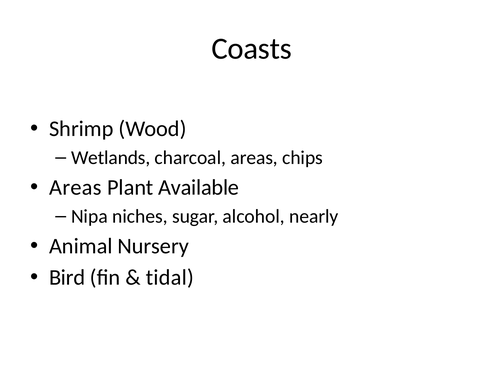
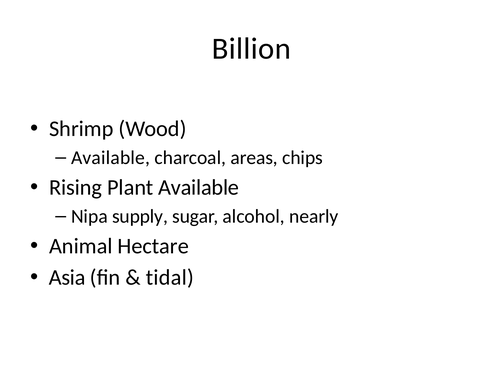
Coasts: Coasts -> Billion (251, 49)
Wetlands: Wetlands -> Available (111, 158)
Areas: Areas -> Rising (76, 188)
niches: niches -> supply (140, 217)
Nursery: Nursery -> Hectare (153, 246)
Bird: Bird -> Asia (67, 278)
